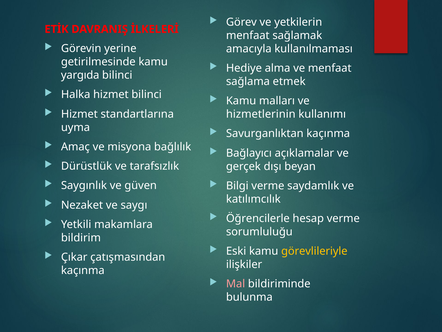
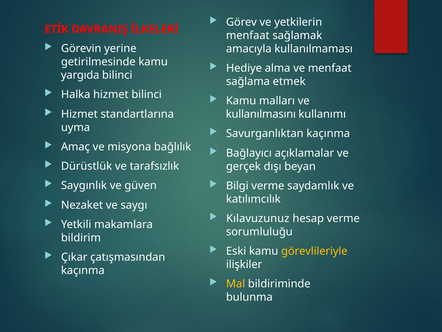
hizmetlerinin: hizmetlerinin -> kullanılmasını (261, 114)
Öğrencilerle: Öğrencilerle -> Kılavuzunuz (258, 218)
Mal colour: pink -> yellow (236, 284)
